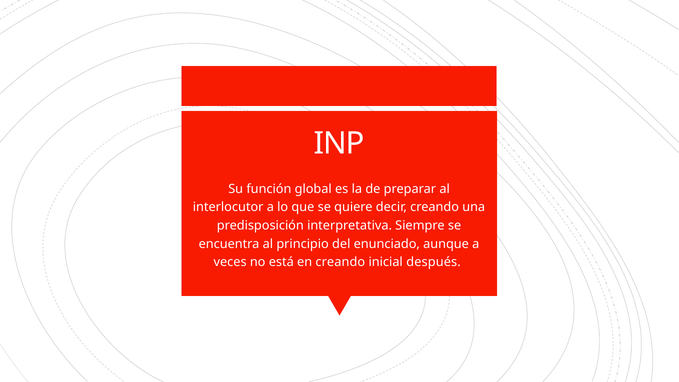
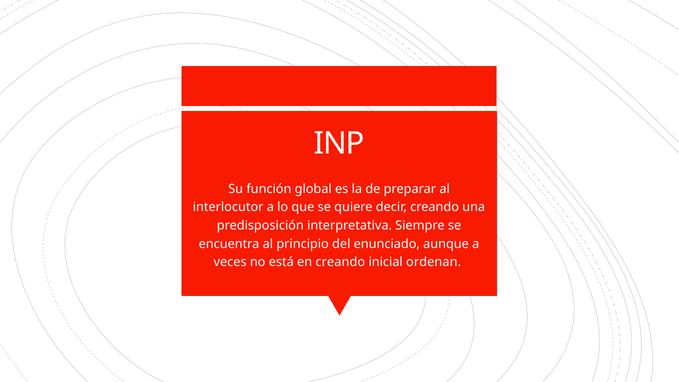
después: después -> ordenan (434, 262)
